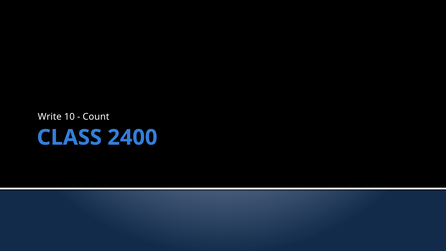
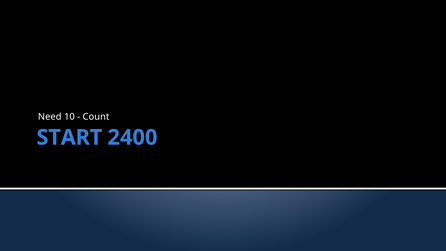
Write: Write -> Need (50, 117)
CLASS: CLASS -> START (69, 137)
